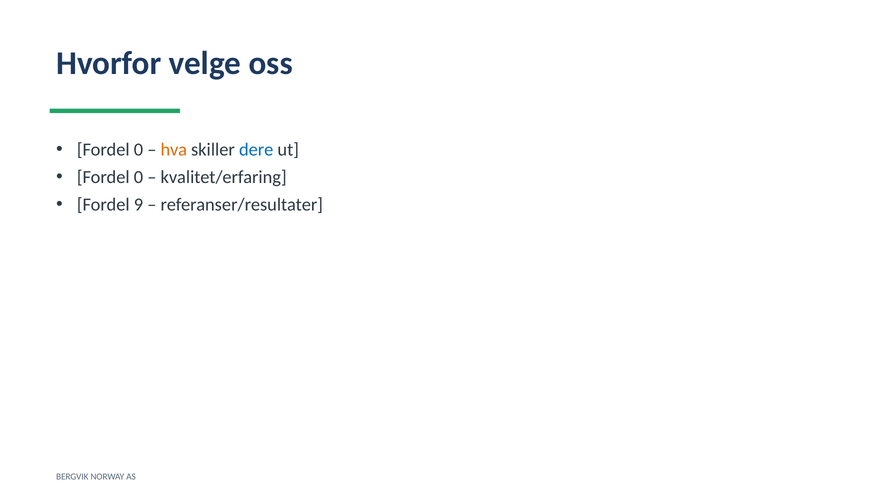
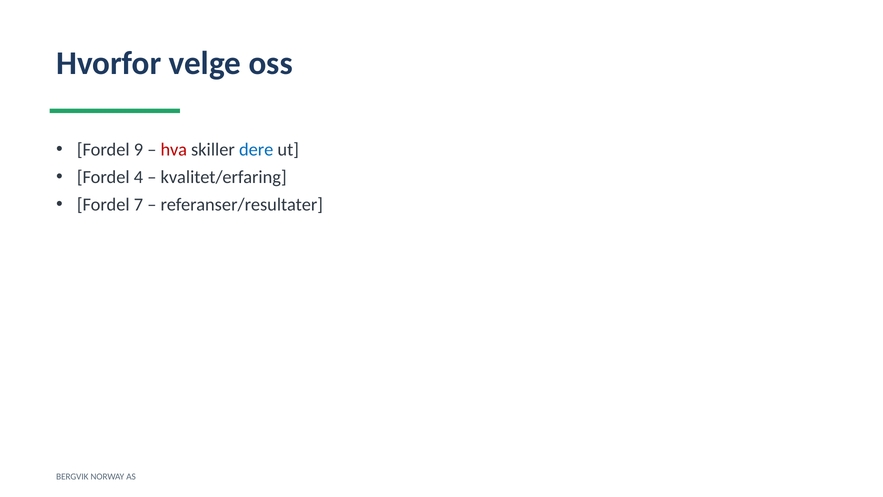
0: 0 -> 9 (138, 150)
hva colour: orange -> red (174, 150)
0: 0 -> 4 (138, 177)
9: 9 -> 7 (138, 205)
